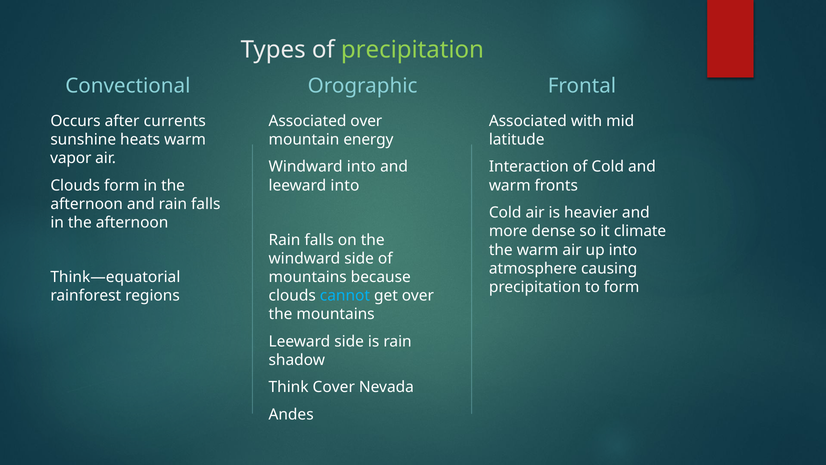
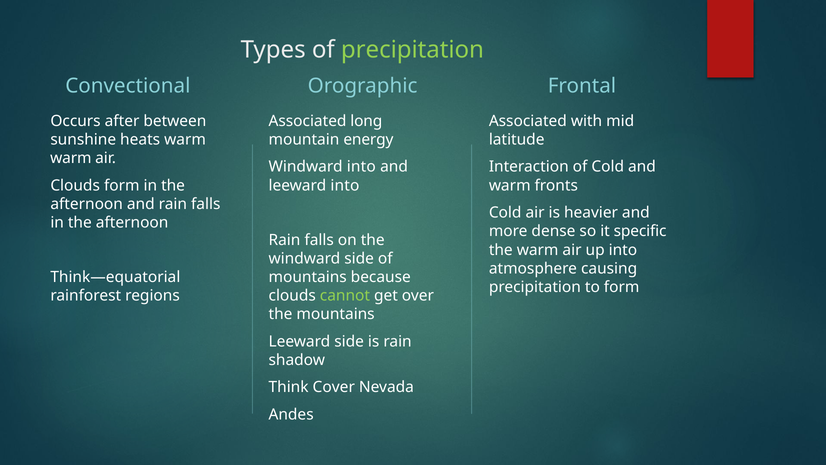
currents: currents -> between (175, 121)
Associated over: over -> long (366, 121)
vapor: vapor -> warm (71, 158)
climate: climate -> specific (640, 231)
cannot colour: light blue -> light green (345, 295)
